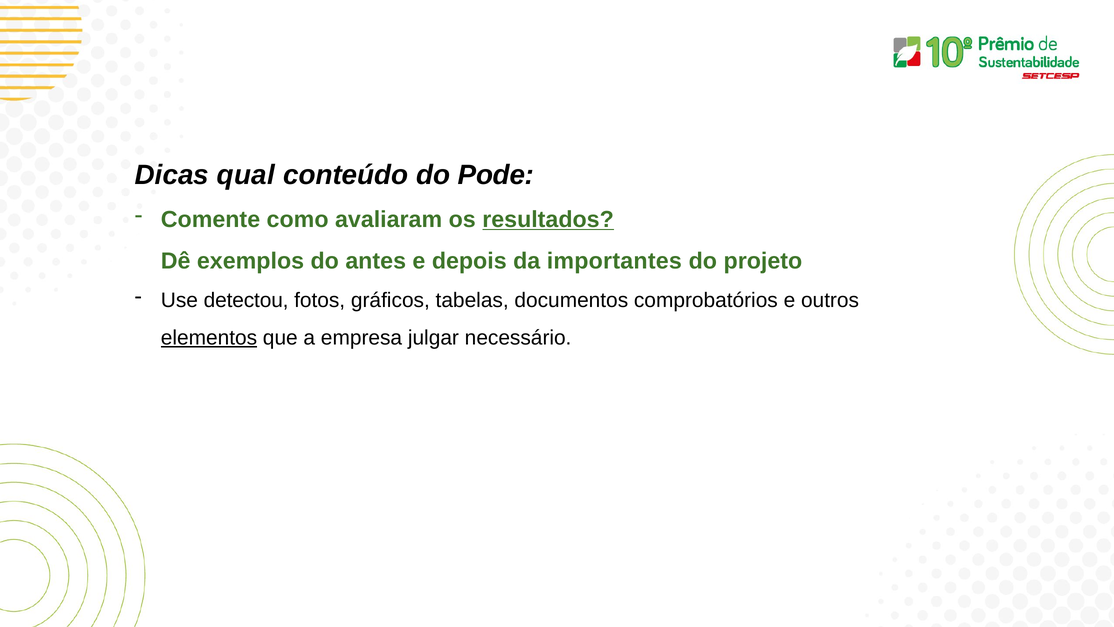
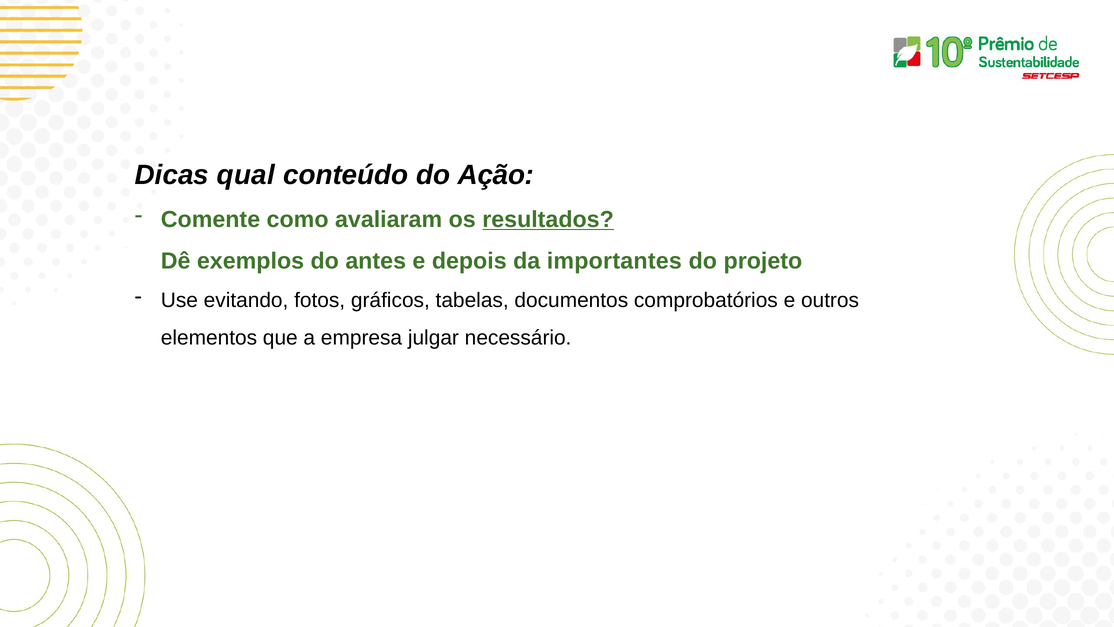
Pode: Pode -> Ação (496, 175)
detectou: detectou -> evitando (246, 300)
elementos underline: present -> none (209, 338)
